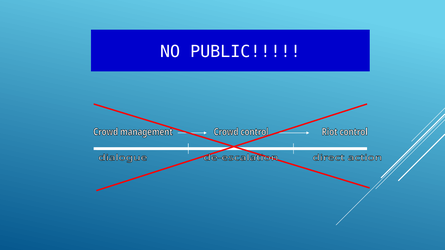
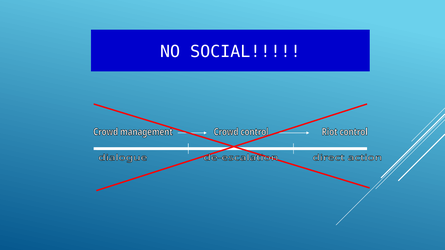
PUBLIC: PUBLIC -> SOCIAL (245, 52)
